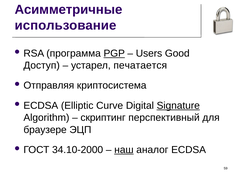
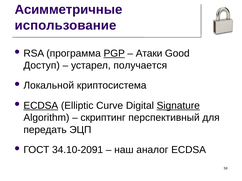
Users: Users -> Атаки (149, 53)
печатается: печатается -> получается (140, 66)
Отправляя: Отправляя -> Локальной (49, 86)
ECDSA underline: none -> present (41, 106)
браузере: браузере -> передать (45, 130)
34.10-2000: 34.10-2000 -> 34.10-2091 (78, 150)
наш underline: present -> none (124, 150)
